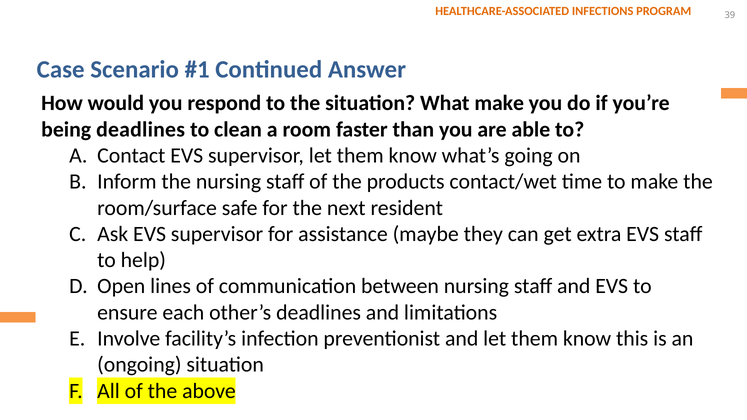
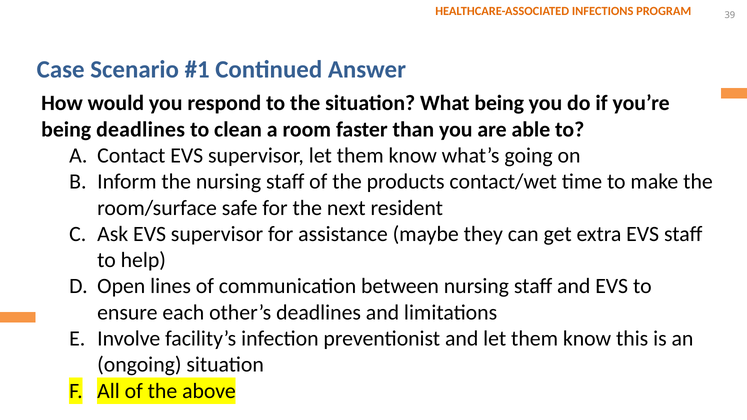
What make: make -> being (499, 103)
